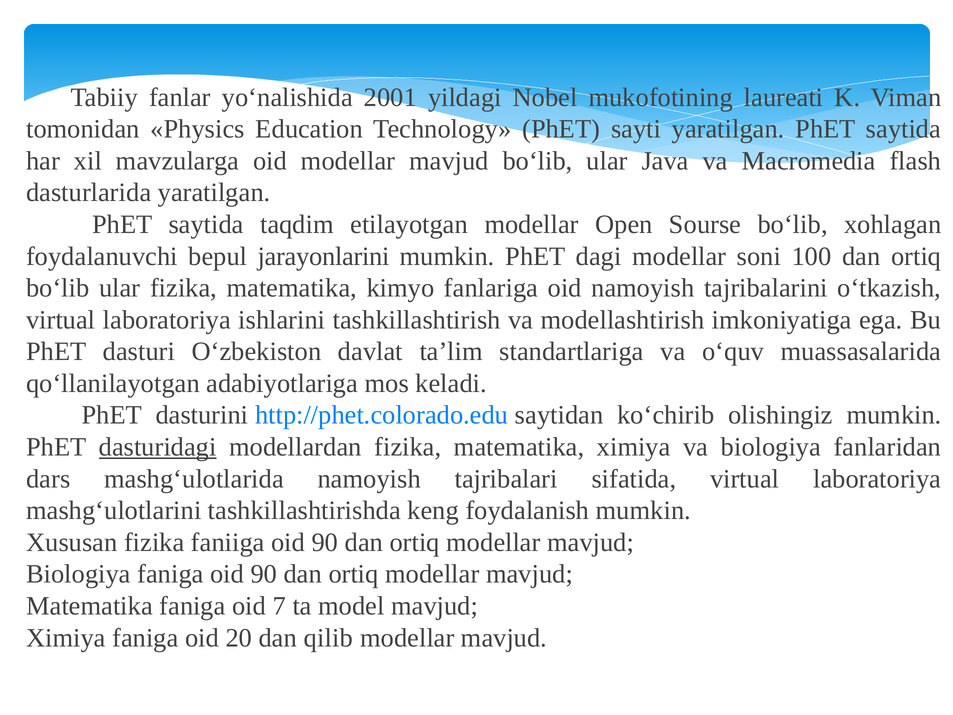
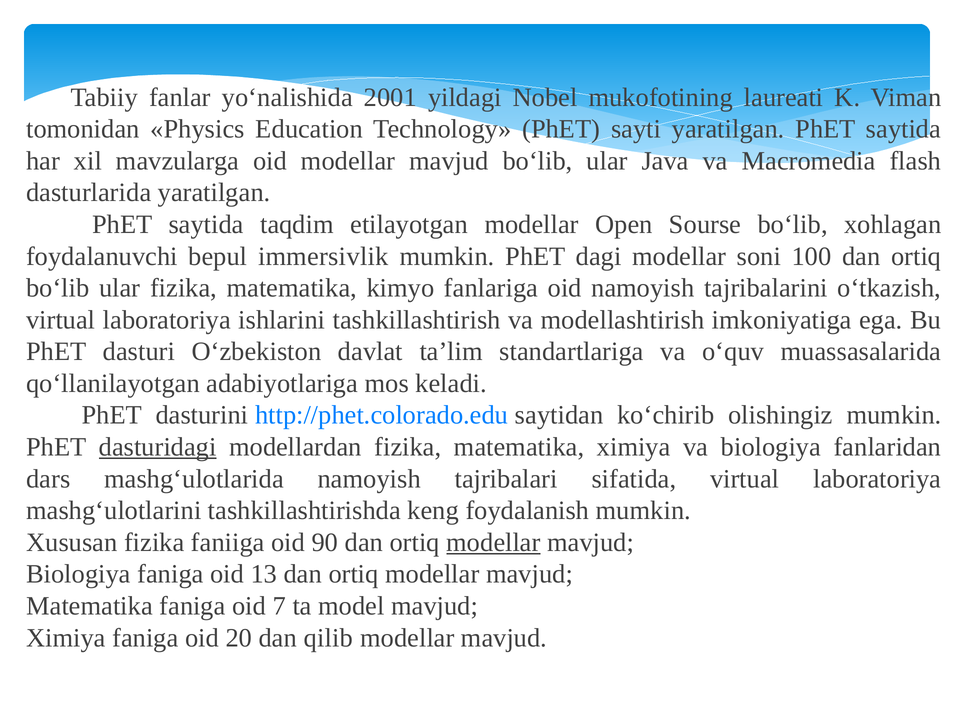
jarayonlarini: jarayonlarini -> immersivlik (323, 256)
modellar underline: none -> present (493, 542)
faniga oid 90: 90 -> 13 (264, 574)
